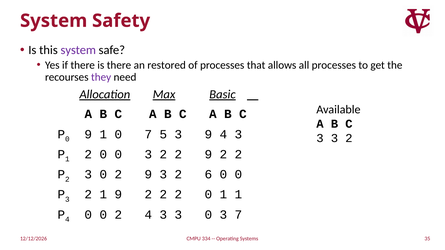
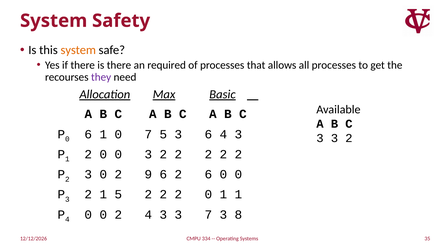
system colour: purple -> orange (78, 50)
restored: restored -> required (167, 65)
0 9: 9 -> 6 (88, 134)
3 9: 9 -> 6 (208, 134)
3 2 2 9: 9 -> 2 (208, 155)
9 3: 3 -> 6 (163, 175)
1 9: 9 -> 5 (118, 195)
3 3 0: 0 -> 7 (208, 215)
3 7: 7 -> 8 (238, 215)
